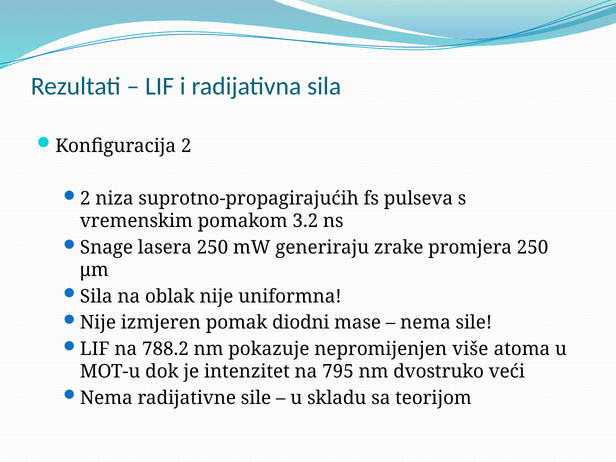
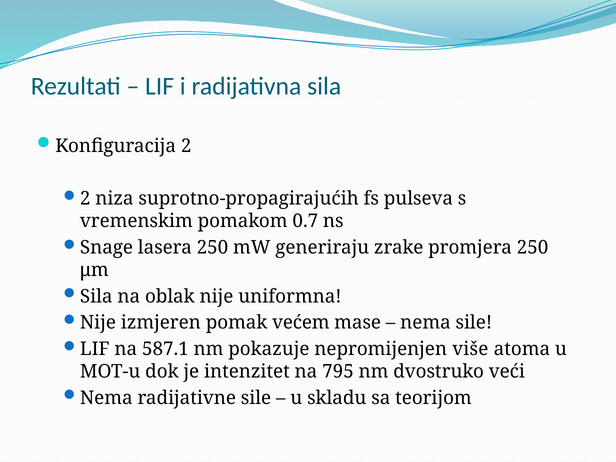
3.2: 3.2 -> 0.7 (305, 221)
diodni: diodni -> većem (301, 323)
788.2: 788.2 -> 587.1 (165, 349)
